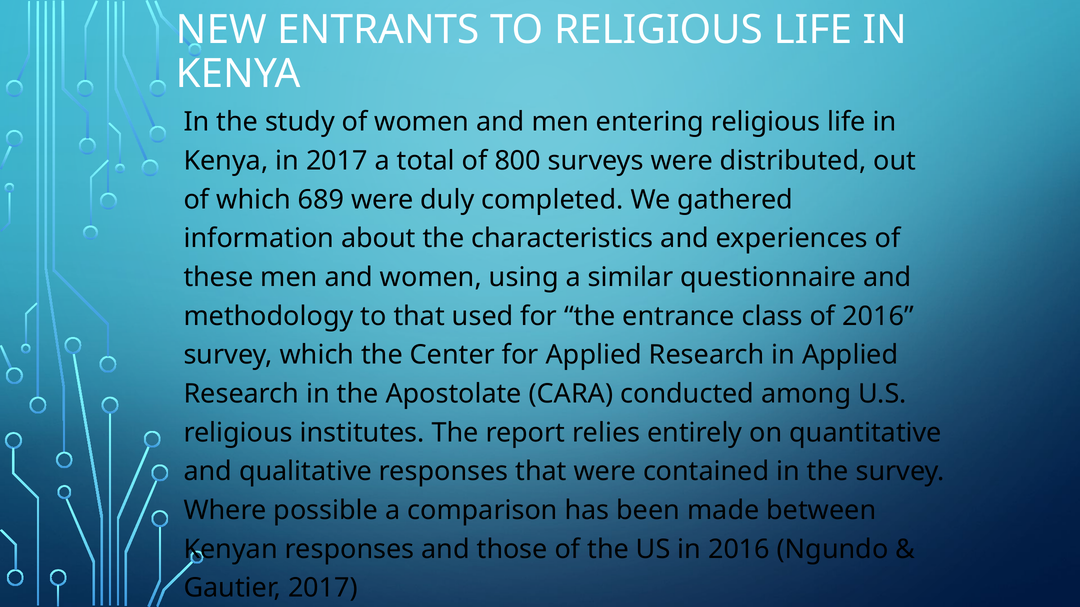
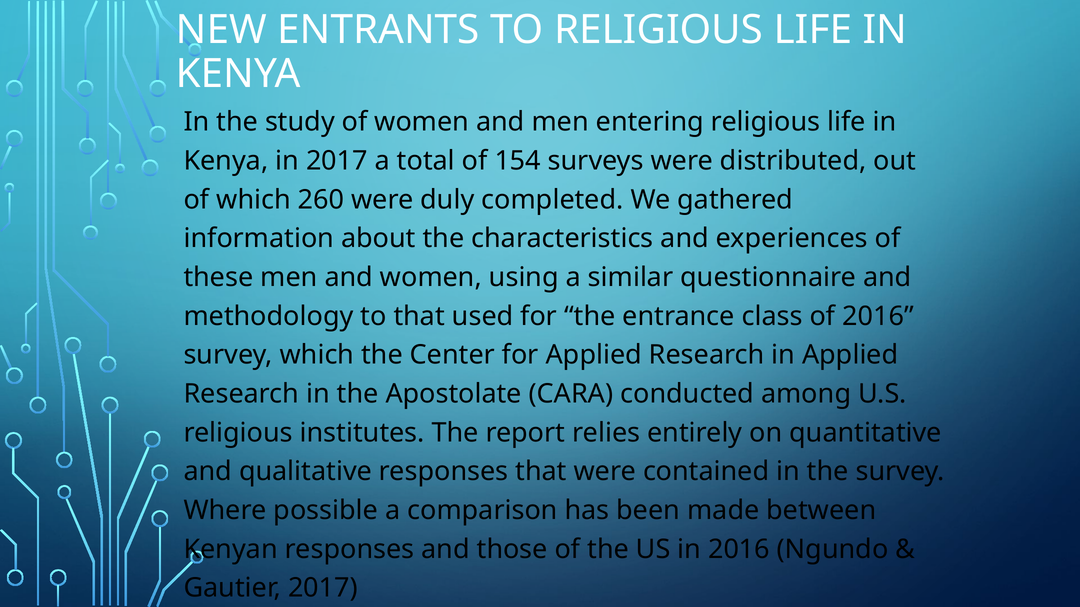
800: 800 -> 154 (518, 161)
689: 689 -> 260 (321, 200)
